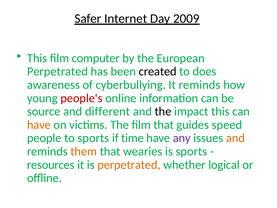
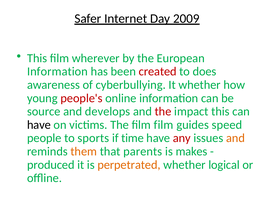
computer: computer -> wherever (96, 58)
Perpetrated: Perpetrated -> Information (57, 71)
created colour: black -> red (158, 71)
It reminds: reminds -> whether (200, 85)
different: different -> develops (108, 111)
the colour: black -> red (163, 111)
have colour: orange -> black (39, 125)
film that: that -> film (164, 125)
any colour: purple -> red (182, 138)
wearies: wearies -> parents (143, 151)
is sports: sports -> makes (191, 151)
resources: resources -> produced (51, 165)
